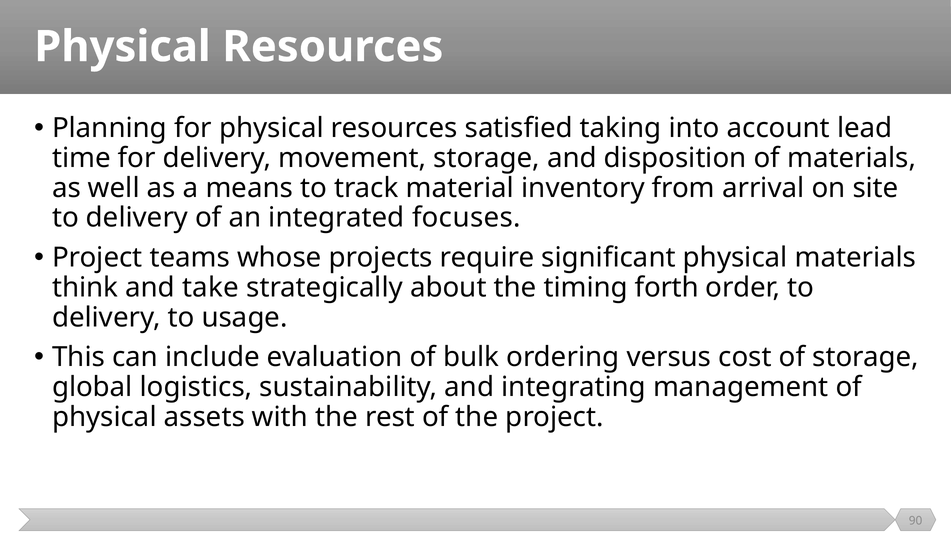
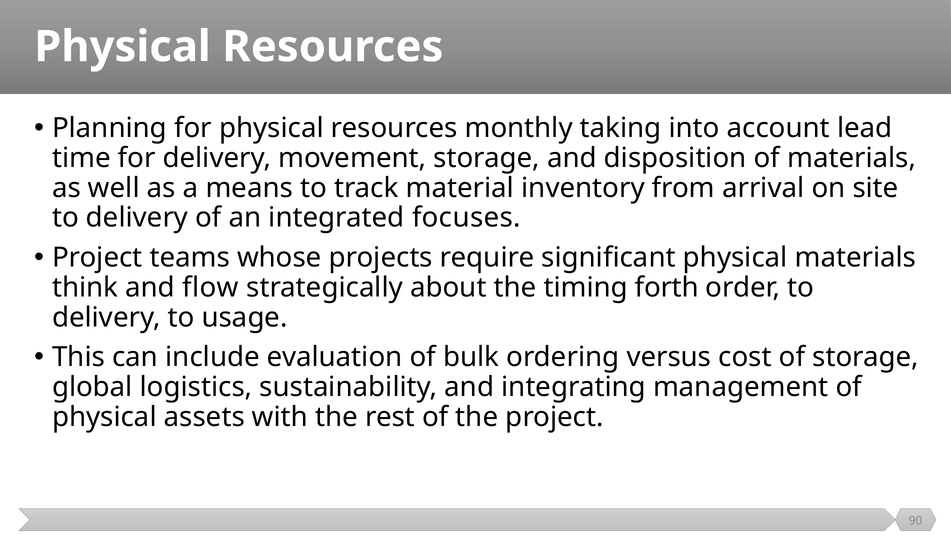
satisfied: satisfied -> monthly (519, 128)
take: take -> flow (211, 288)
